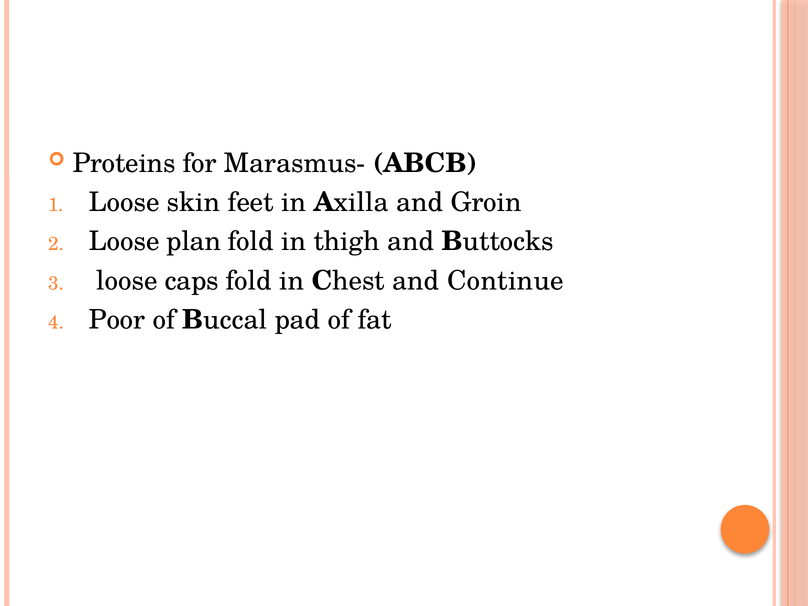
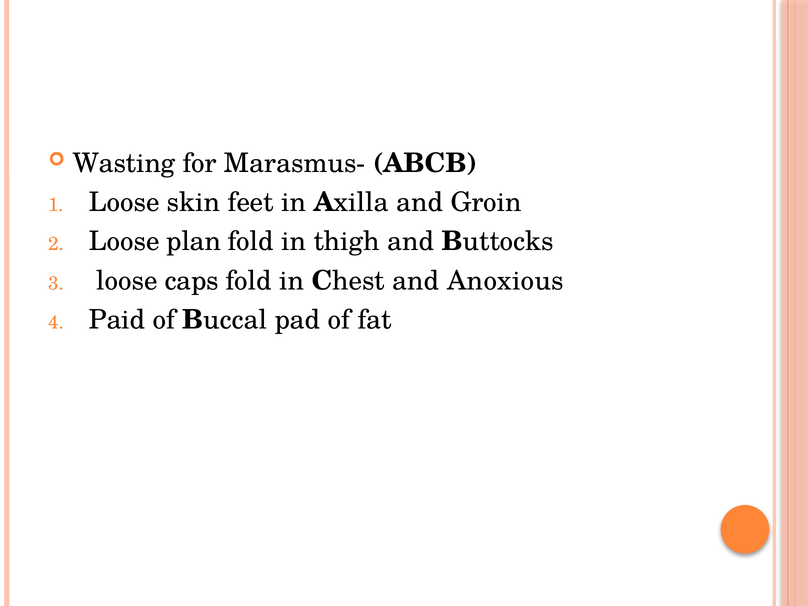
Proteins: Proteins -> Wasting (124, 163)
Continue: Continue -> Anoxious (505, 281)
Poor: Poor -> Paid (117, 320)
